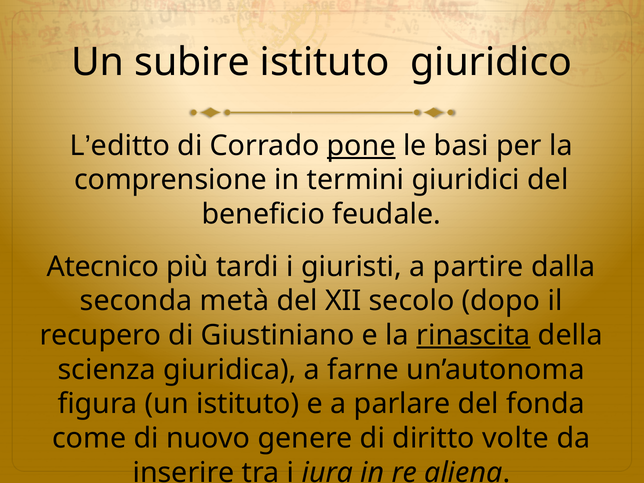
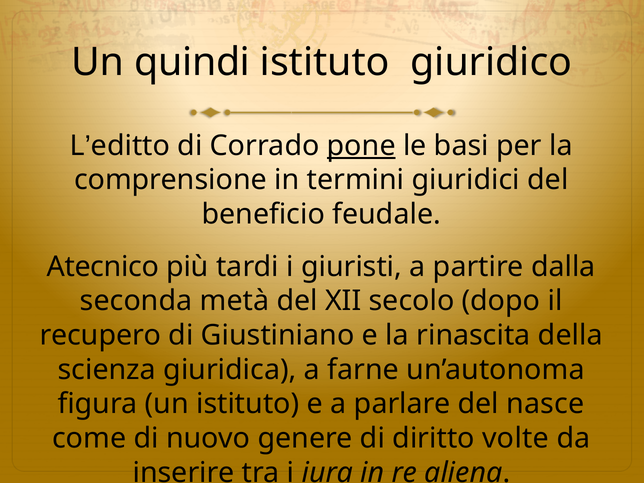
subire: subire -> quindi (192, 62)
rinascita underline: present -> none (473, 335)
fonda: fonda -> nasce (545, 404)
